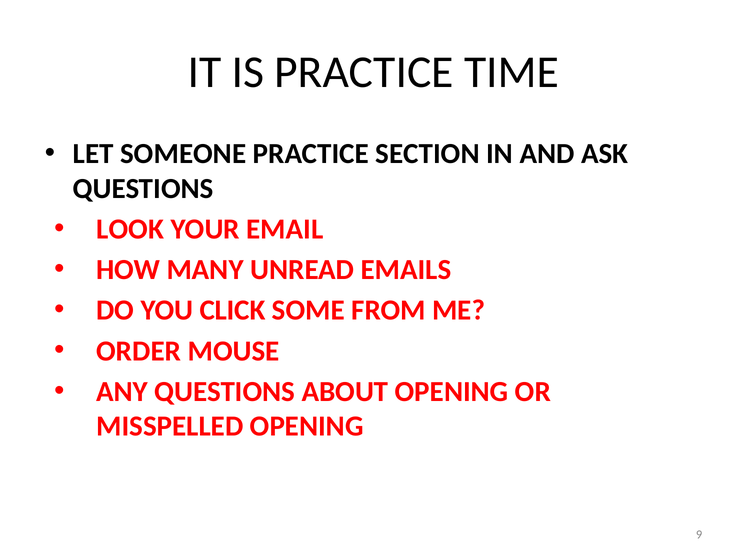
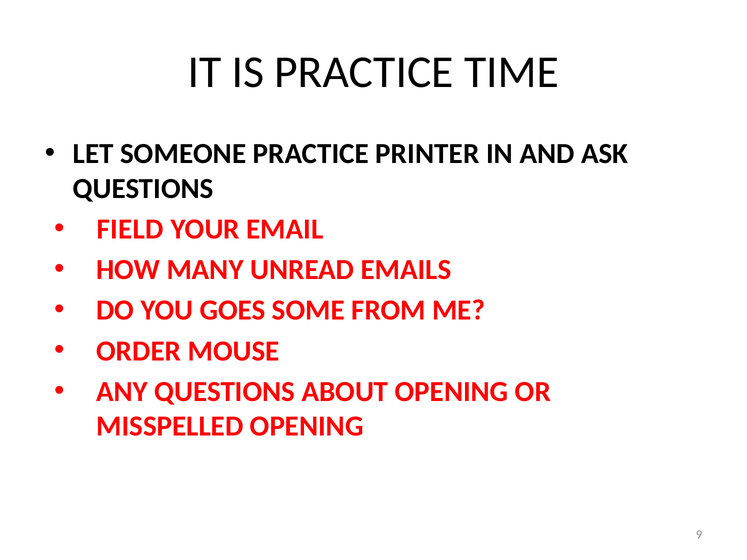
SECTION: SECTION -> PRINTER (427, 154)
LOOK: LOOK -> FIELD (130, 229)
CLICK: CLICK -> GOES (232, 311)
